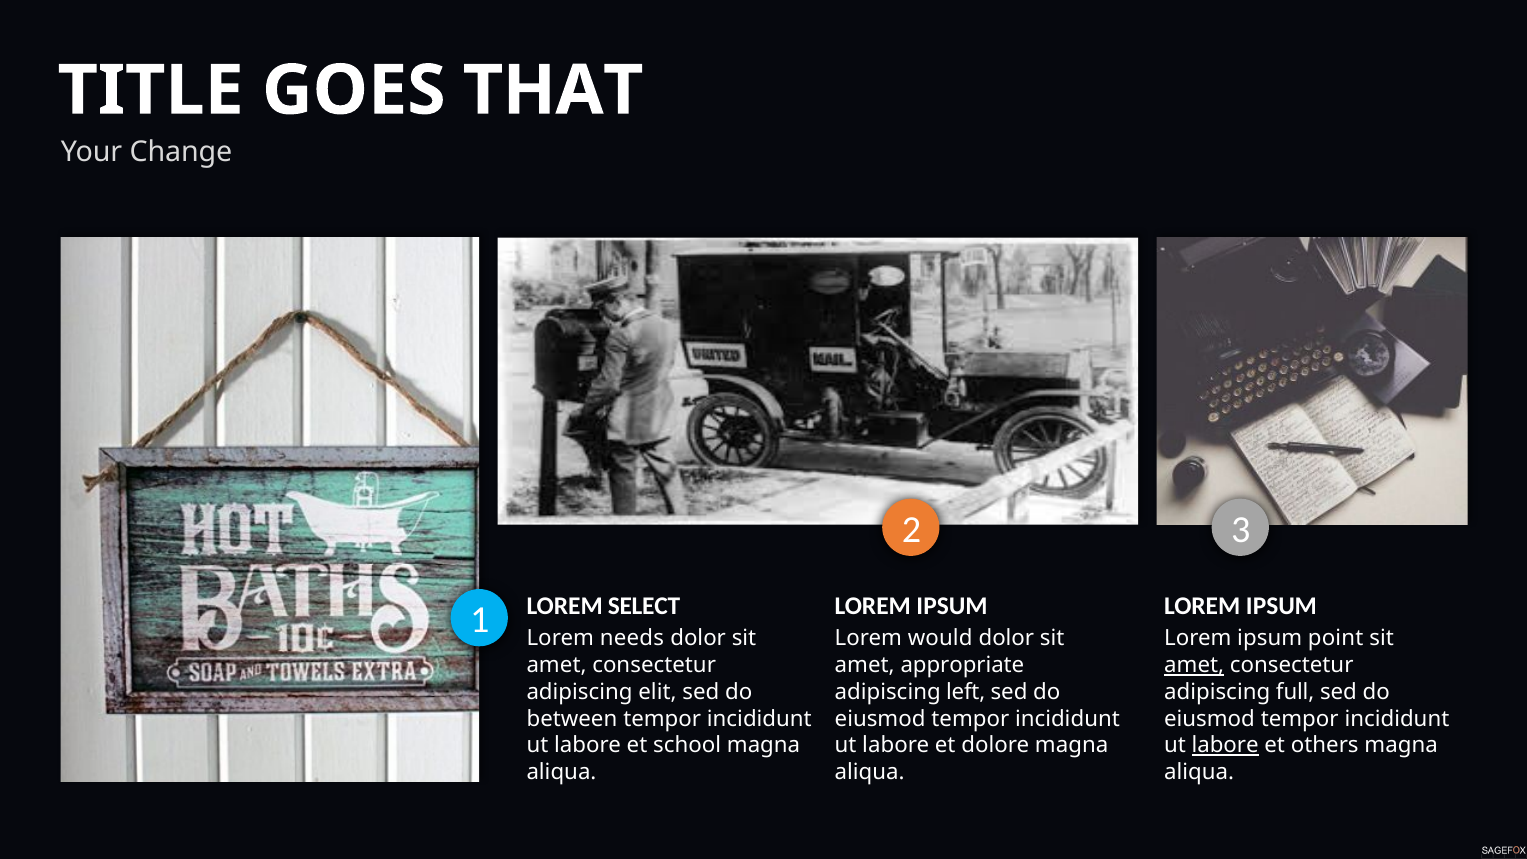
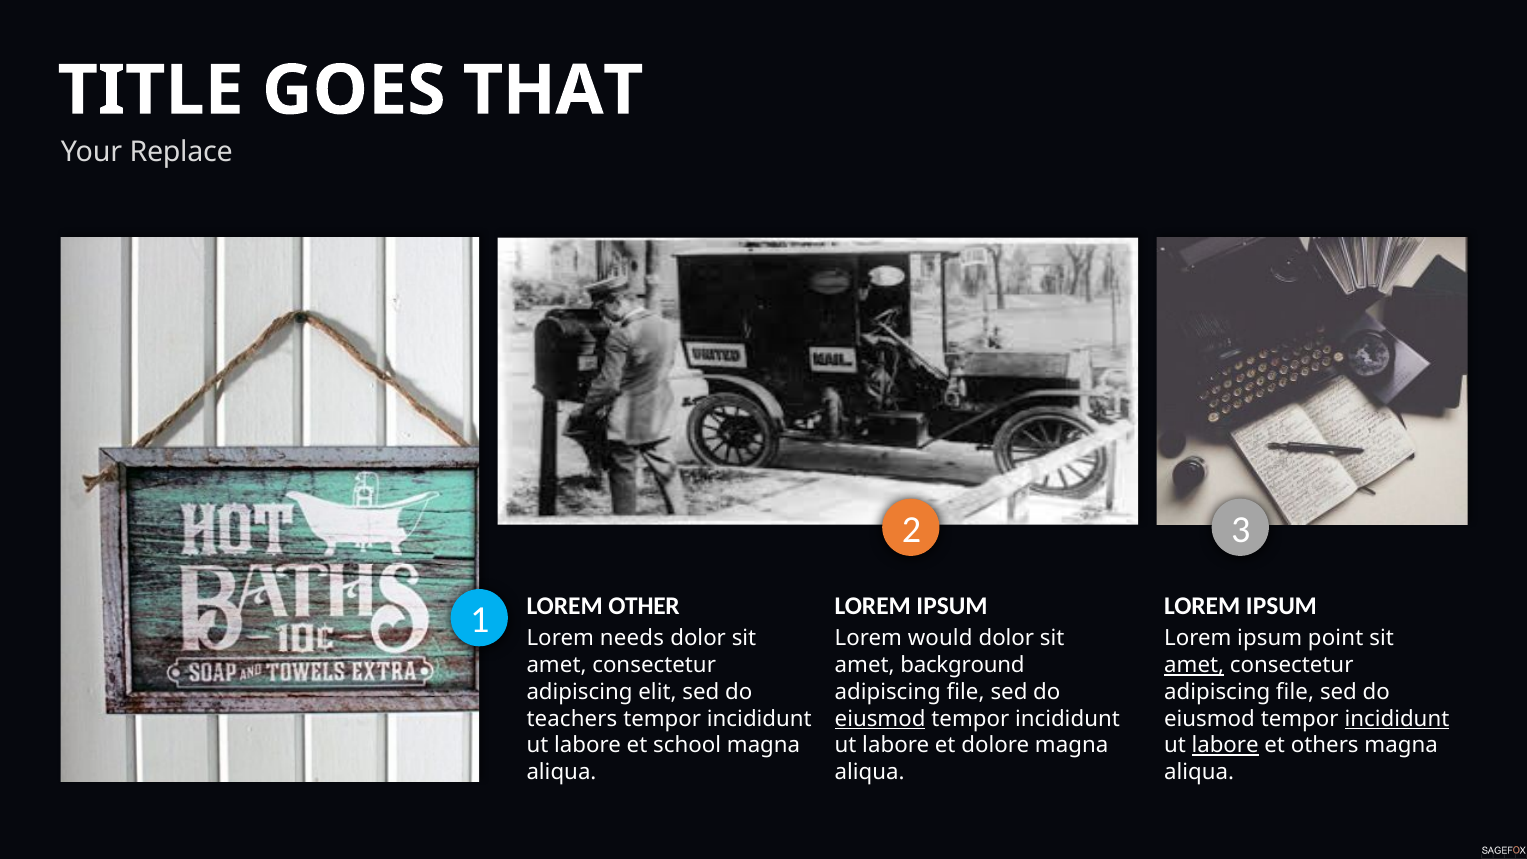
Change: Change -> Replace (181, 152)
SELECT: SELECT -> OTHER (644, 606)
appropriate: appropriate -> background (962, 665)
left: left -> file (966, 692)
full: full -> file (1295, 692)
between: between -> teachers (572, 719)
eiusmod underline: none -> present (880, 719)
incididunt underline: none -> present (1397, 719)
